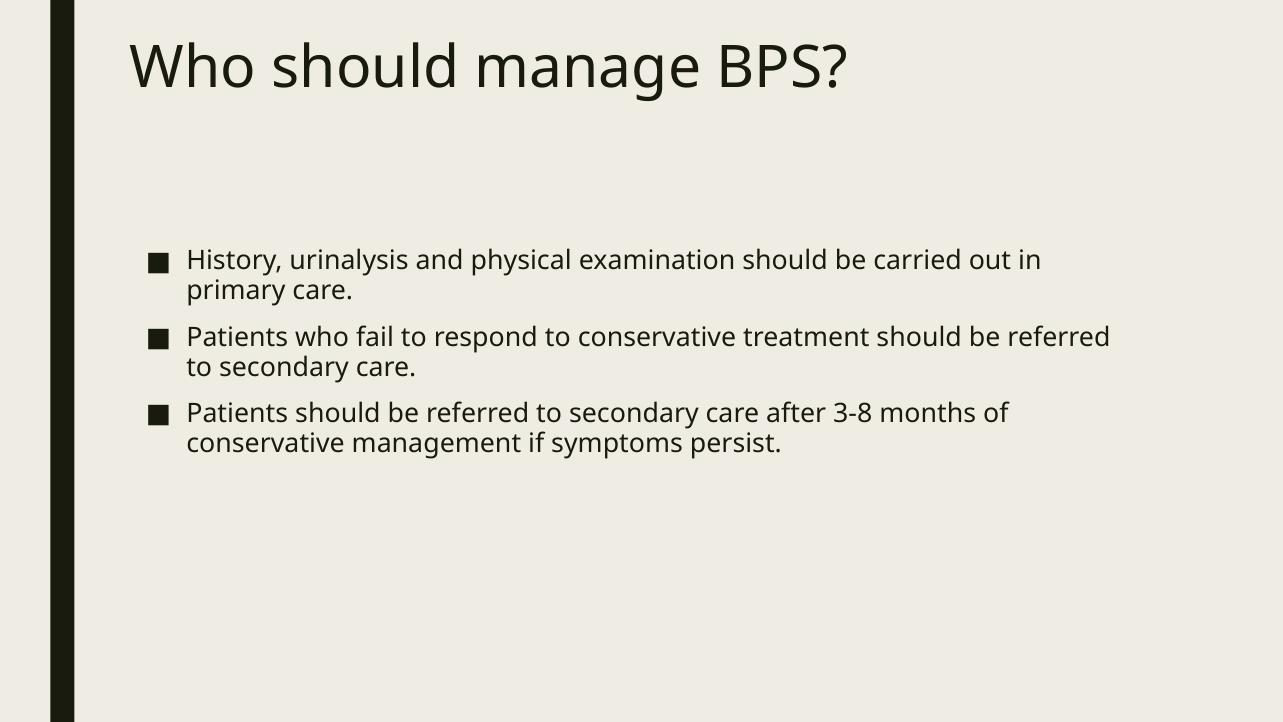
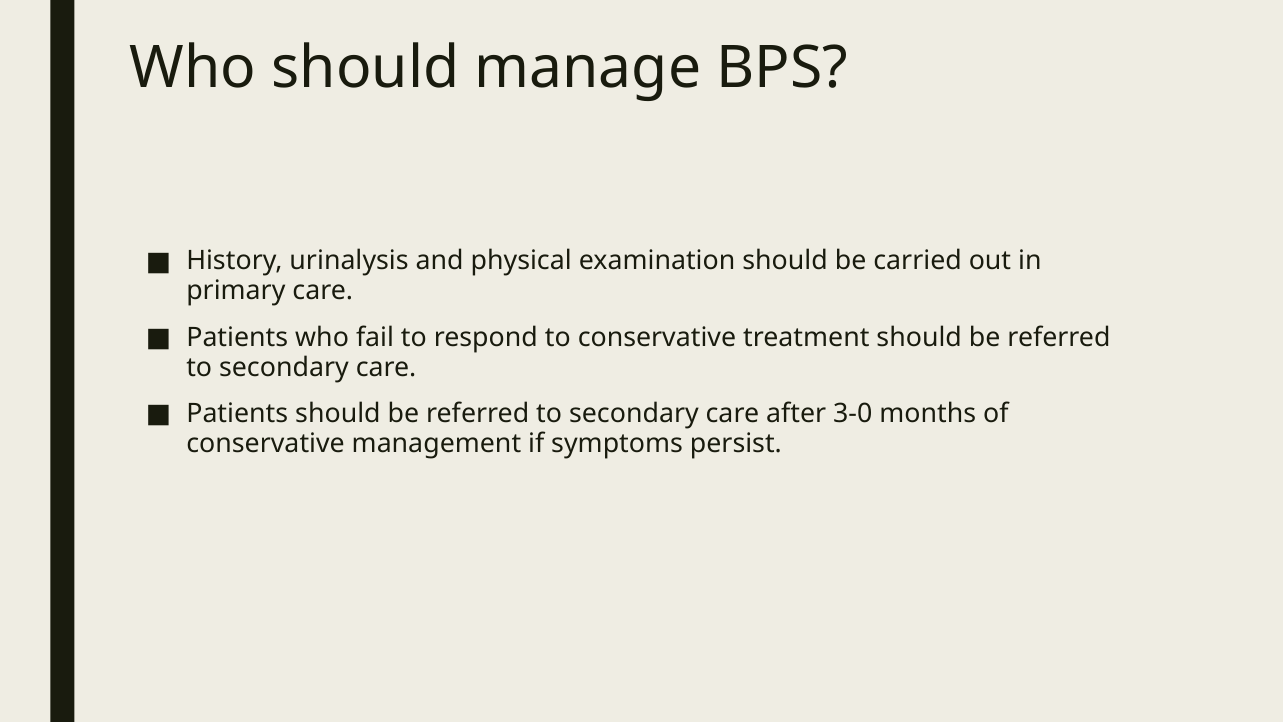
3-8: 3-8 -> 3-0 (853, 413)
